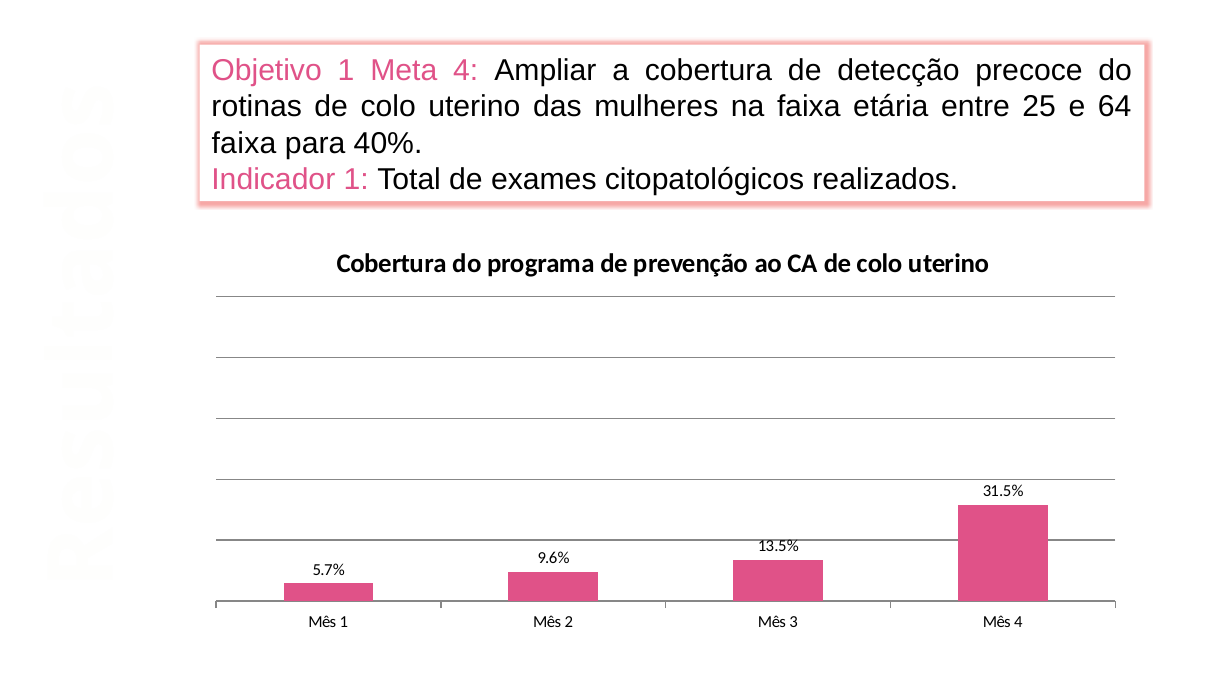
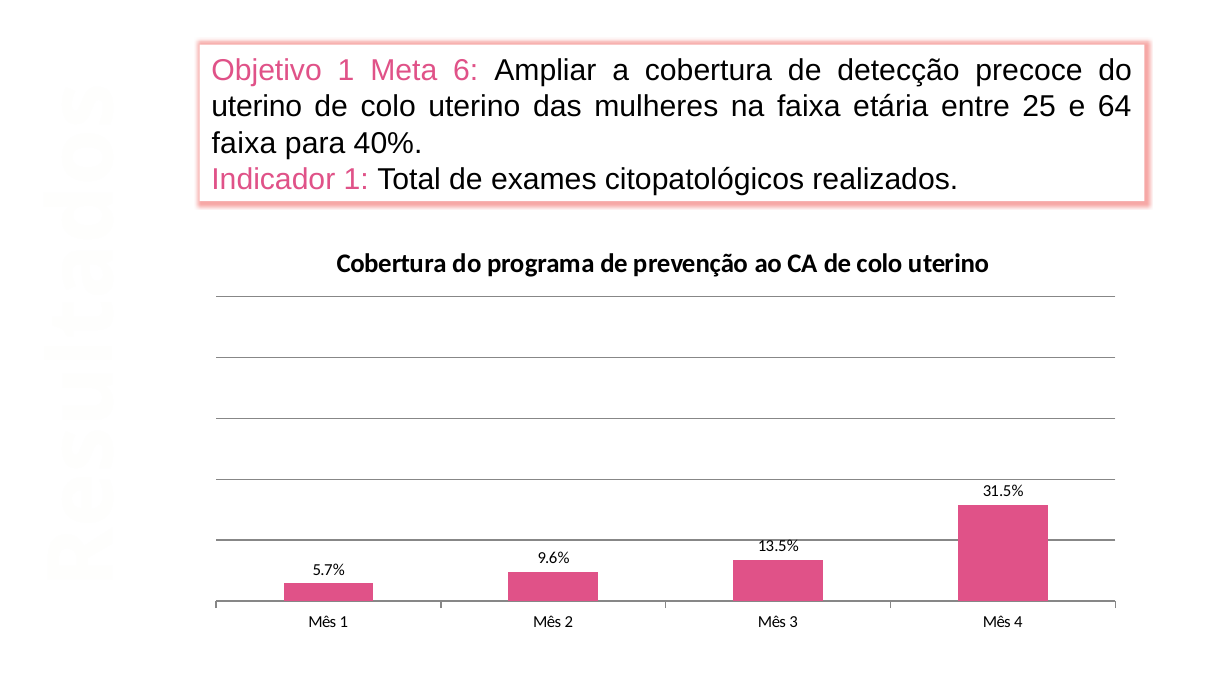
Meta 4: 4 -> 6 (466, 71)
rotinas: rotinas -> uterino (257, 107)
